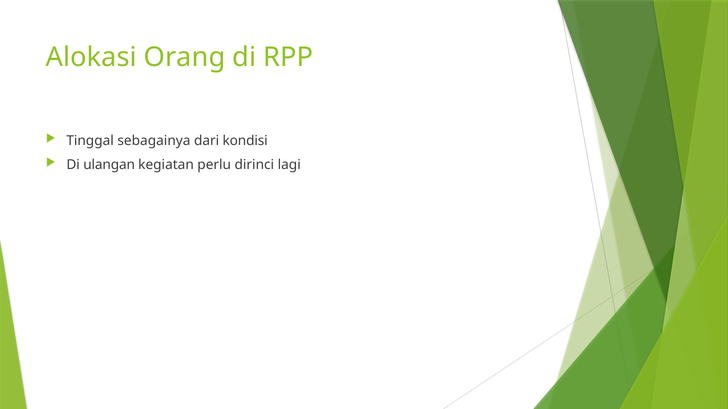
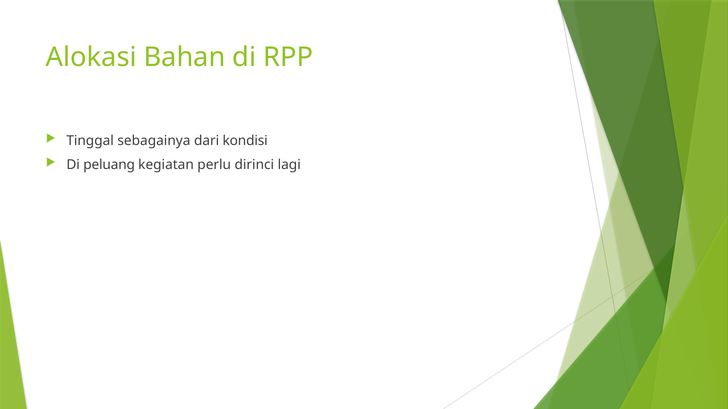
Orang: Orang -> Bahan (185, 57)
ulangan: ulangan -> peluang (109, 165)
